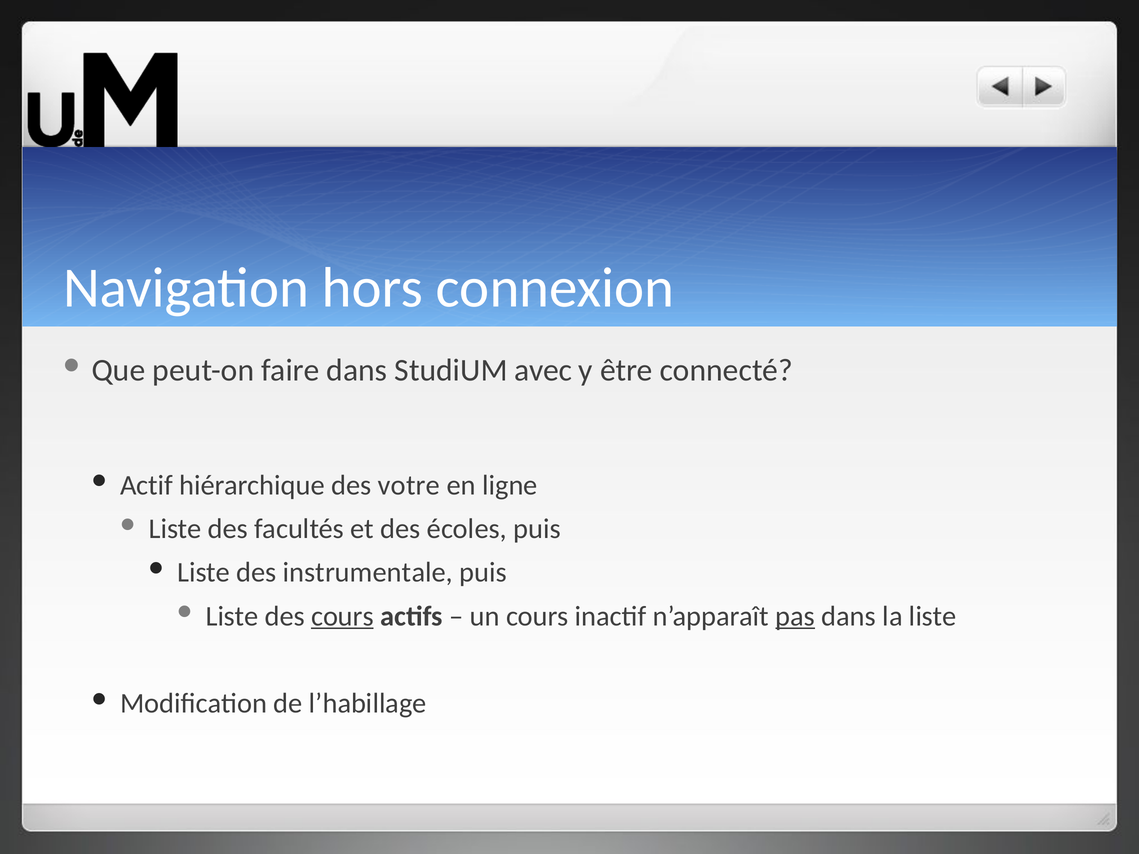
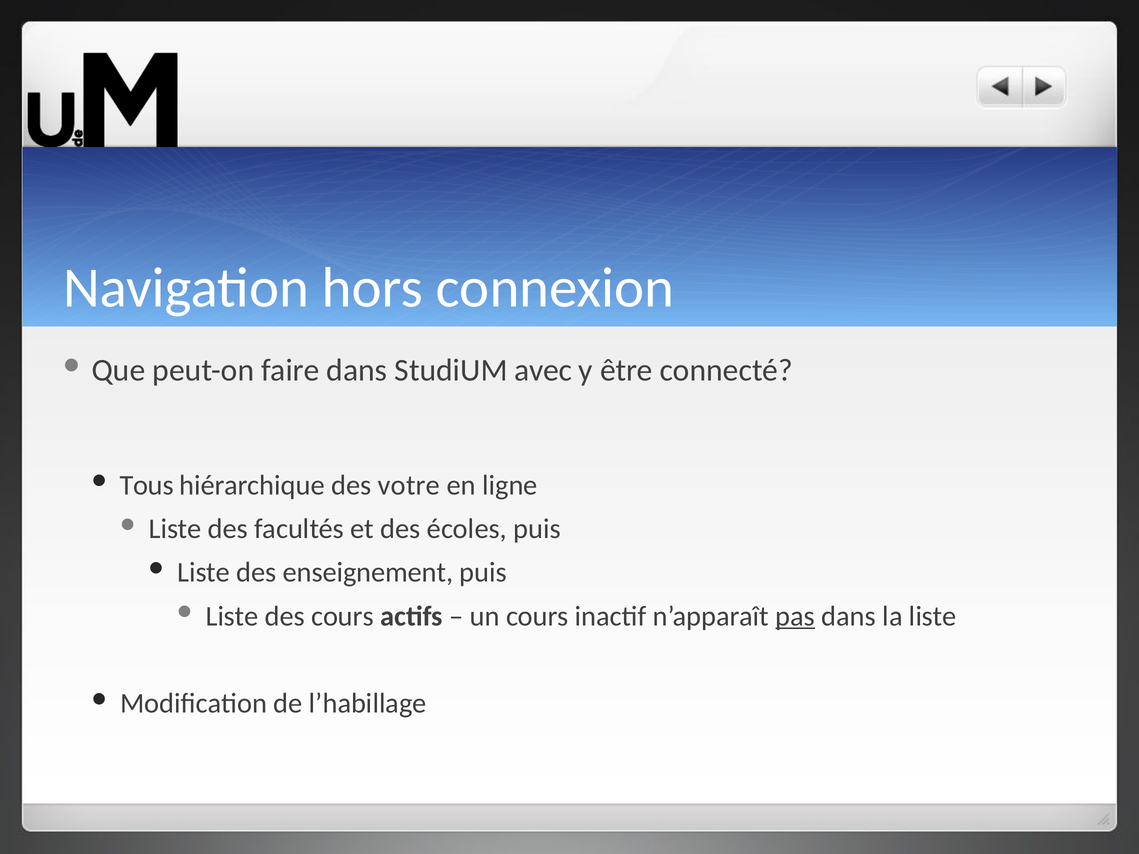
Actif: Actif -> Tous (147, 485)
instrumentale: instrumentale -> enseignement (368, 573)
cours underline: present -> none (342, 616)
